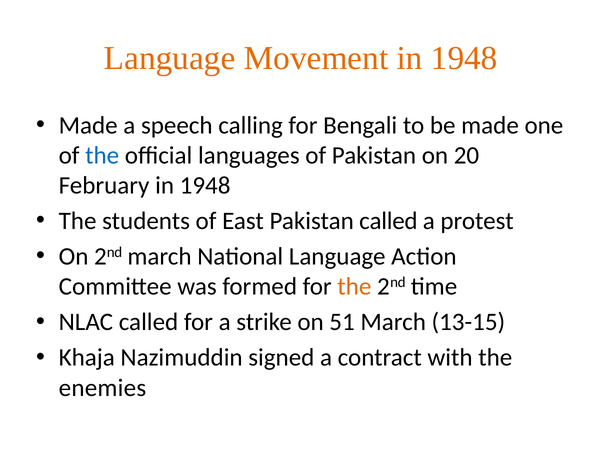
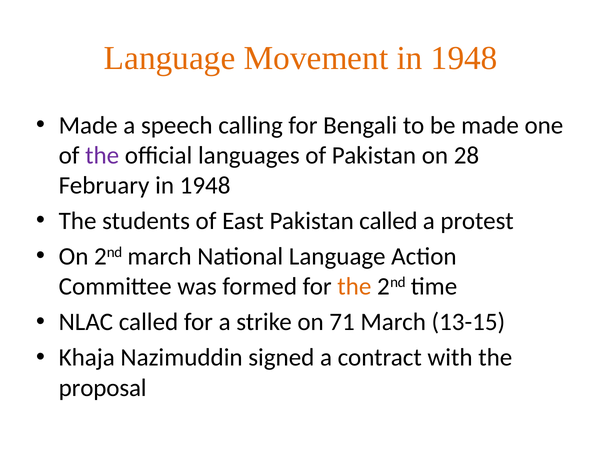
the colour: blue -> purple (102, 155)
20: 20 -> 28 (466, 155)
51: 51 -> 71 (342, 322)
enemies: enemies -> proposal (103, 387)
